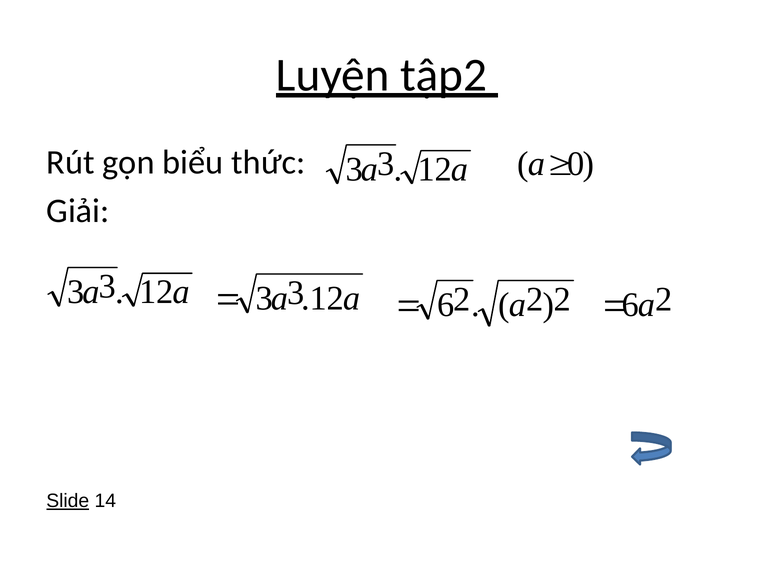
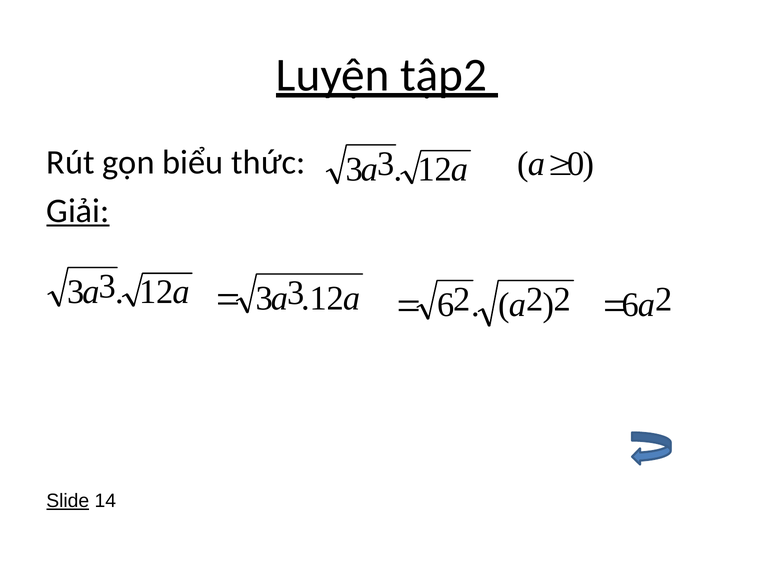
Giải underline: none -> present (78, 211)
